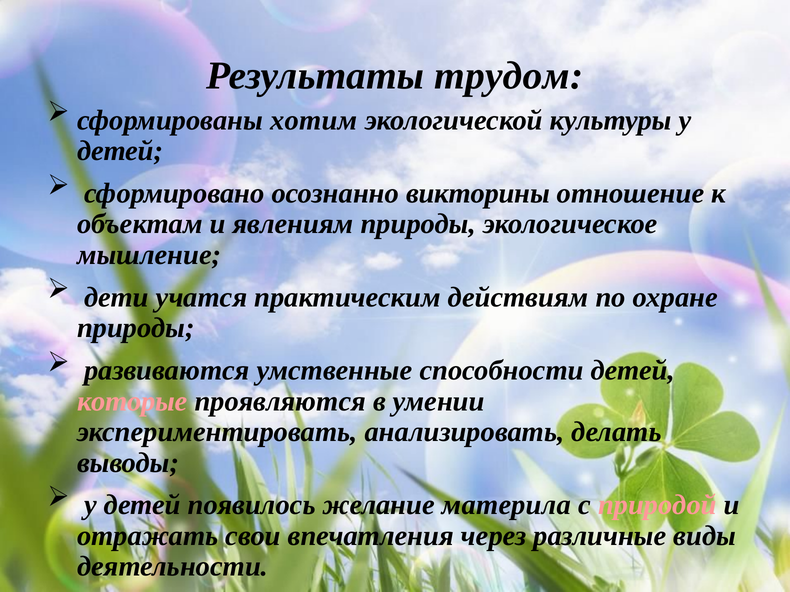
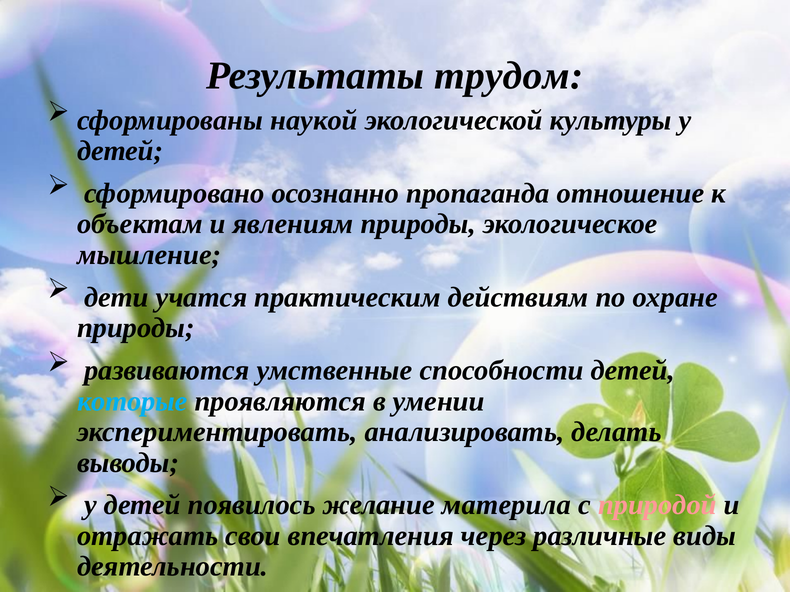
хотим: хотим -> наукой (314, 120)
викторины: викторины -> пропаганда (478, 193)
которые colour: pink -> light blue (132, 401)
